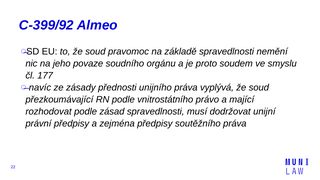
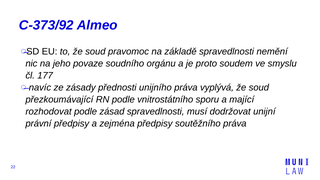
C-399/92: C-399/92 -> C-373/92 (46, 25)
právo: právo -> sporu (207, 99)
